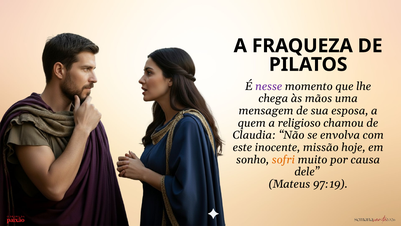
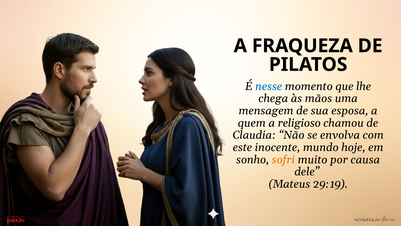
nesse colour: purple -> blue (269, 86)
missão: missão -> mundo (321, 147)
97:19: 97:19 -> 29:19 (330, 184)
